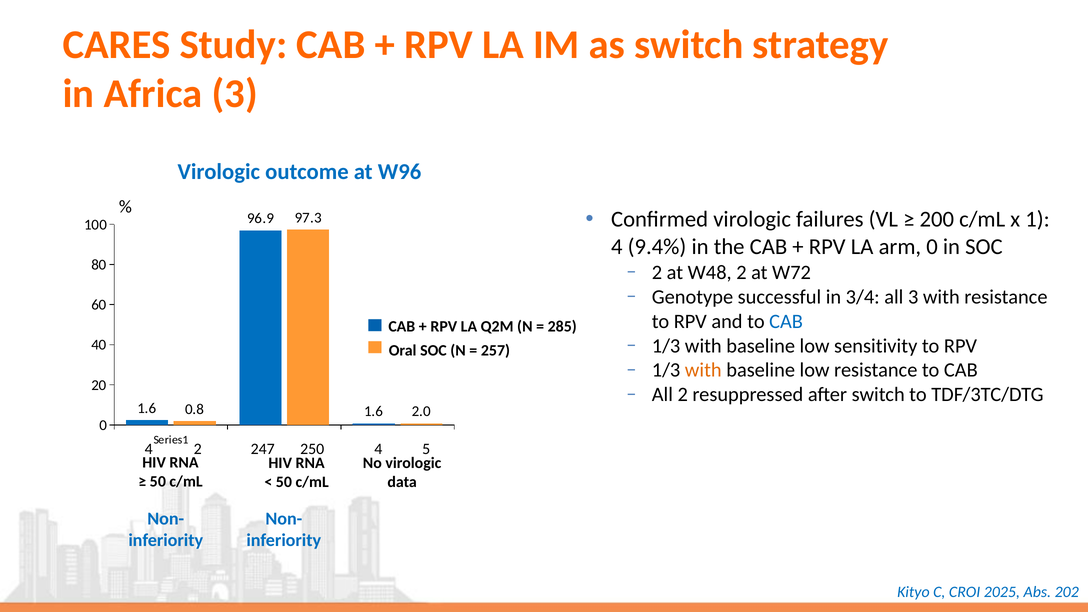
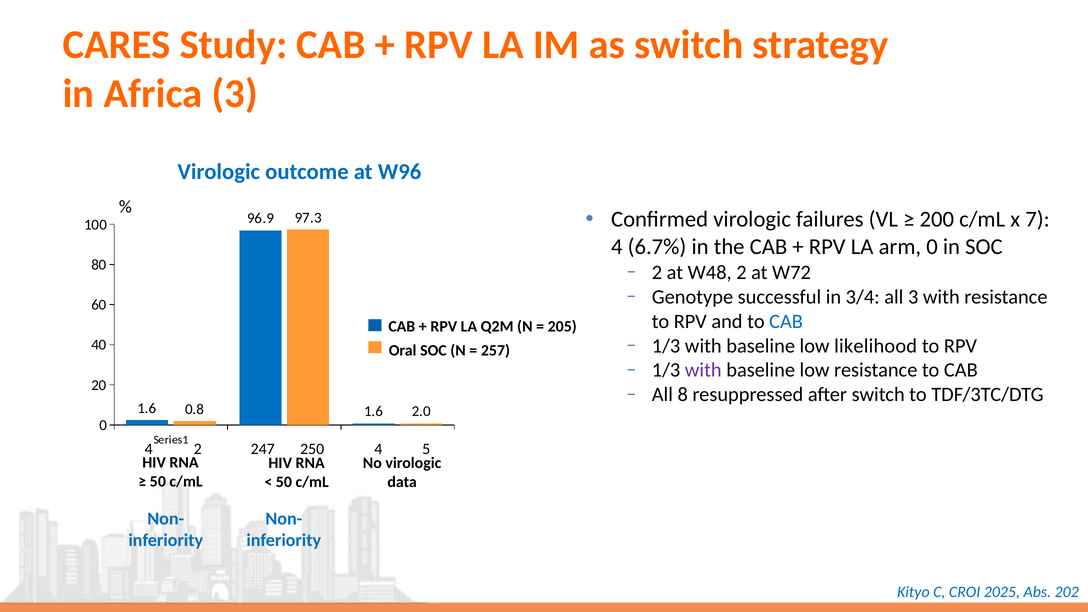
1: 1 -> 7 (1037, 219)
9.4%: 9.4% -> 6.7% (657, 247)
285: 285 -> 205 (562, 326)
sensitivity: sensitivity -> likelihood (876, 346)
with colour: orange -> purple (703, 370)
All 2: 2 -> 8 (683, 395)
